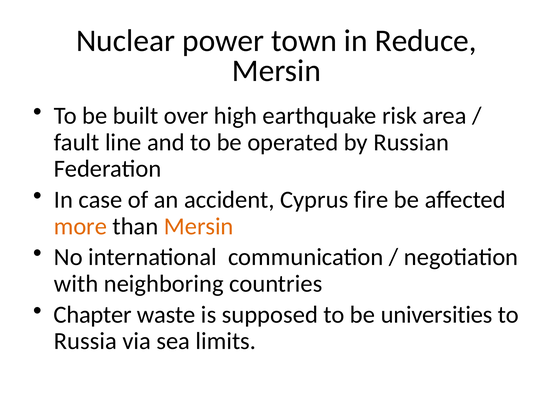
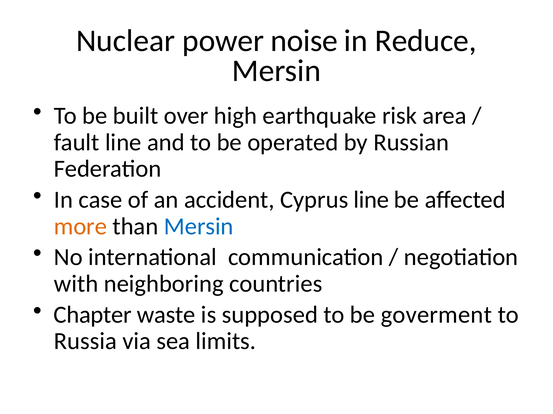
town: town -> noise (304, 41)
Cyprus fire: fire -> line (371, 200)
Mersin colour: orange -> blue (199, 227)
universities: universities -> goverment (436, 315)
